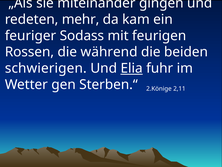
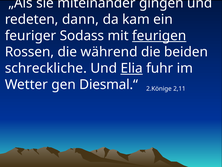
mehr: mehr -> dann (80, 19)
feurigen underline: none -> present (159, 36)
schwierigen: schwierigen -> schreckliche (46, 68)
Sterben.“: Sterben.“ -> Diesmal.“ (109, 84)
